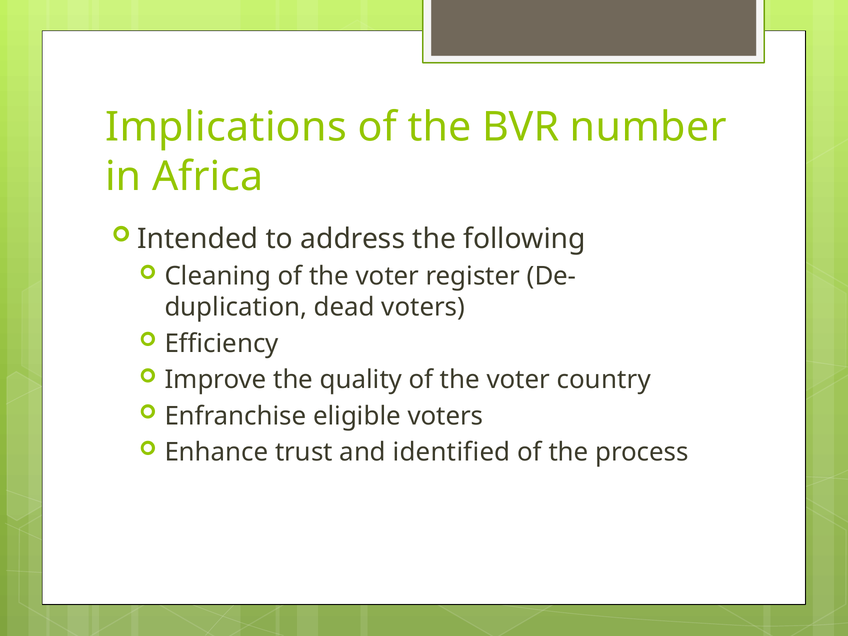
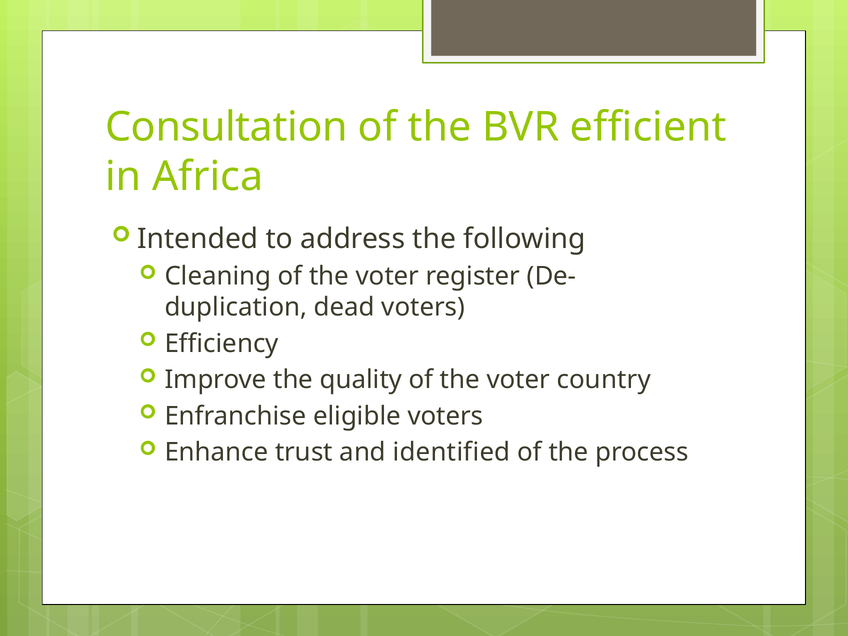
Implications: Implications -> Consultation (226, 127)
number: number -> efficient (648, 127)
